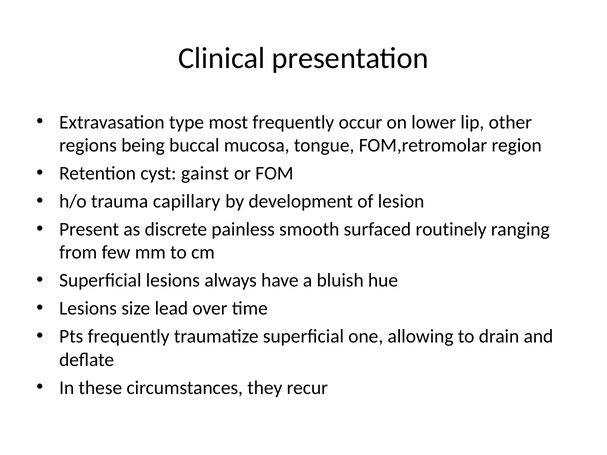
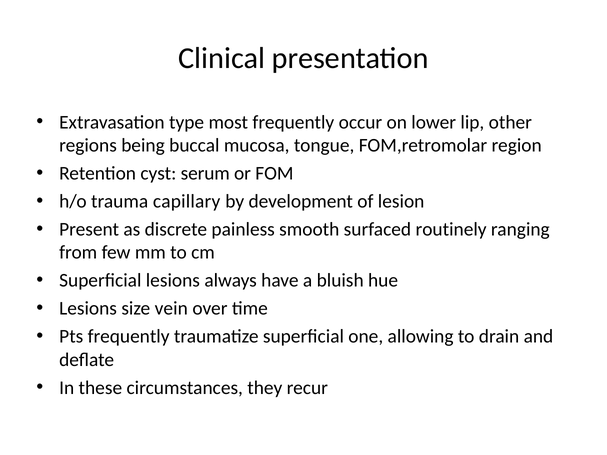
gainst: gainst -> serum (205, 173)
lead: lead -> vein (171, 309)
